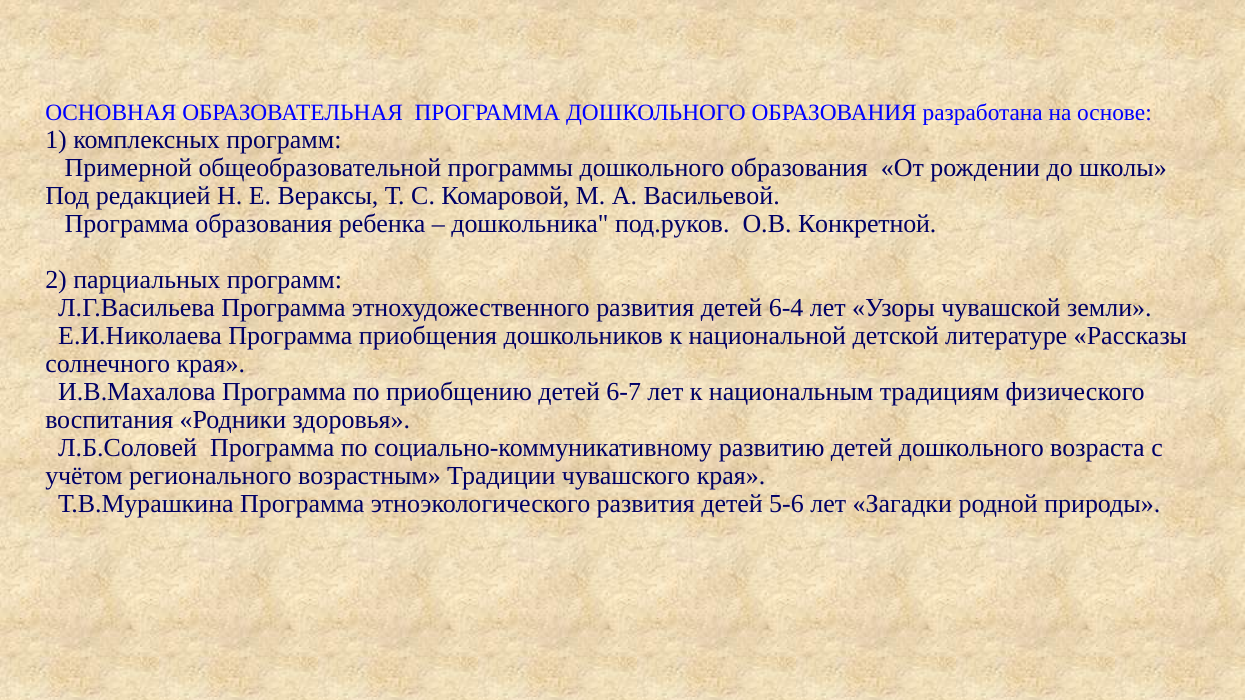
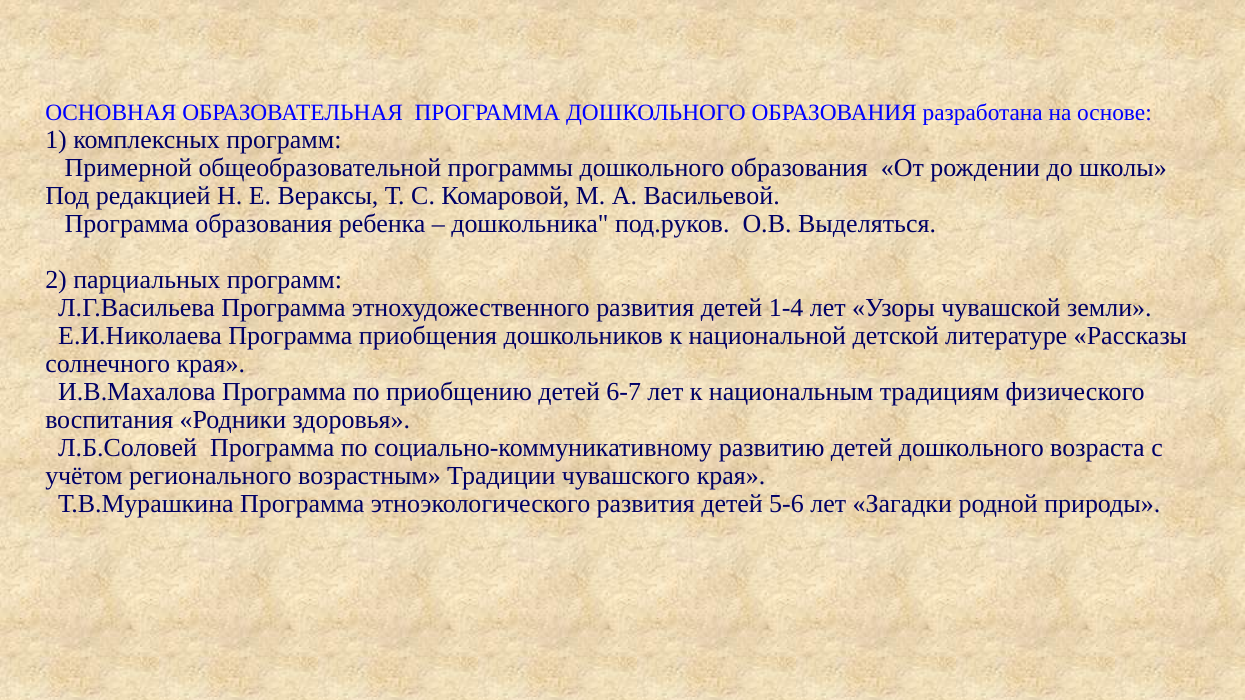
Конкретной: Конкретной -> Выделяться (867, 224)
6-4: 6-4 -> 1-4 (786, 308)
